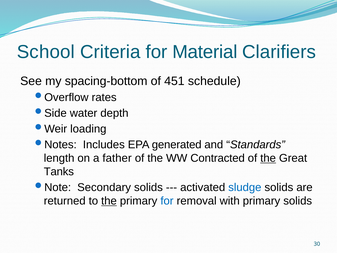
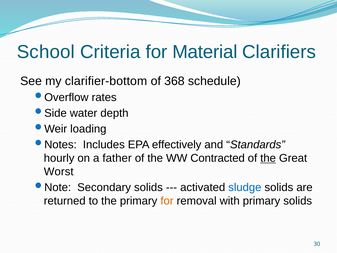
spacing-bottom: spacing-bottom -> clarifier-bottom (106, 81)
451: 451 -> 368 (174, 81)
generated: generated -> effectively (177, 145)
length: length -> hourly (59, 158)
Tanks: Tanks -> Worst (59, 171)
the underline: present -> none (109, 201)
for colour: blue -> orange (167, 201)
